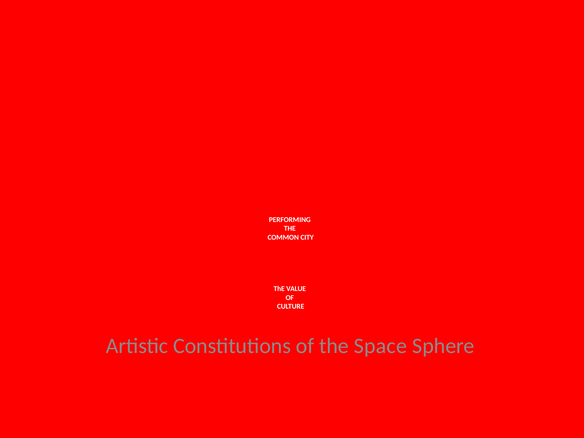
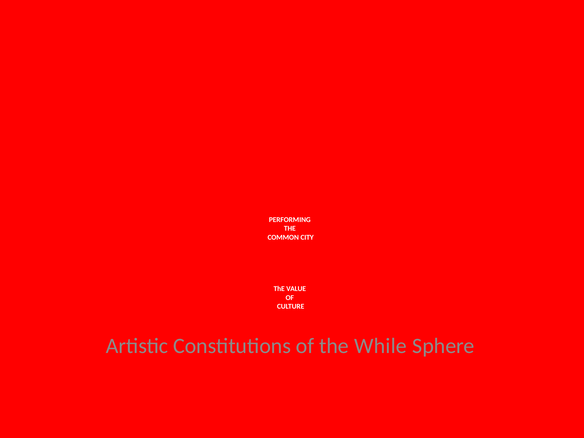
Space: Space -> While (380, 346)
